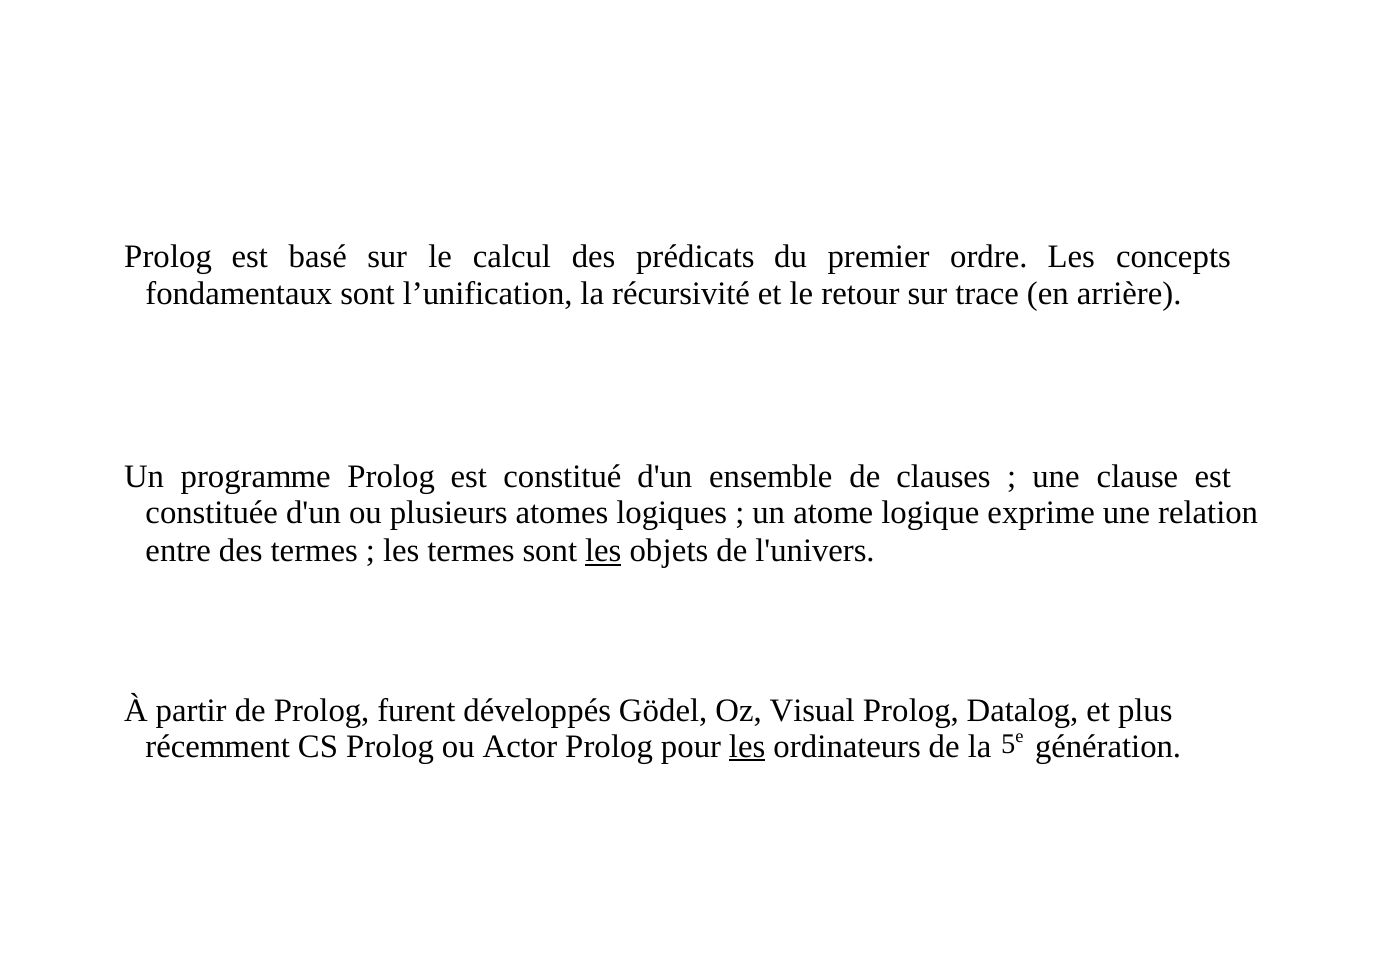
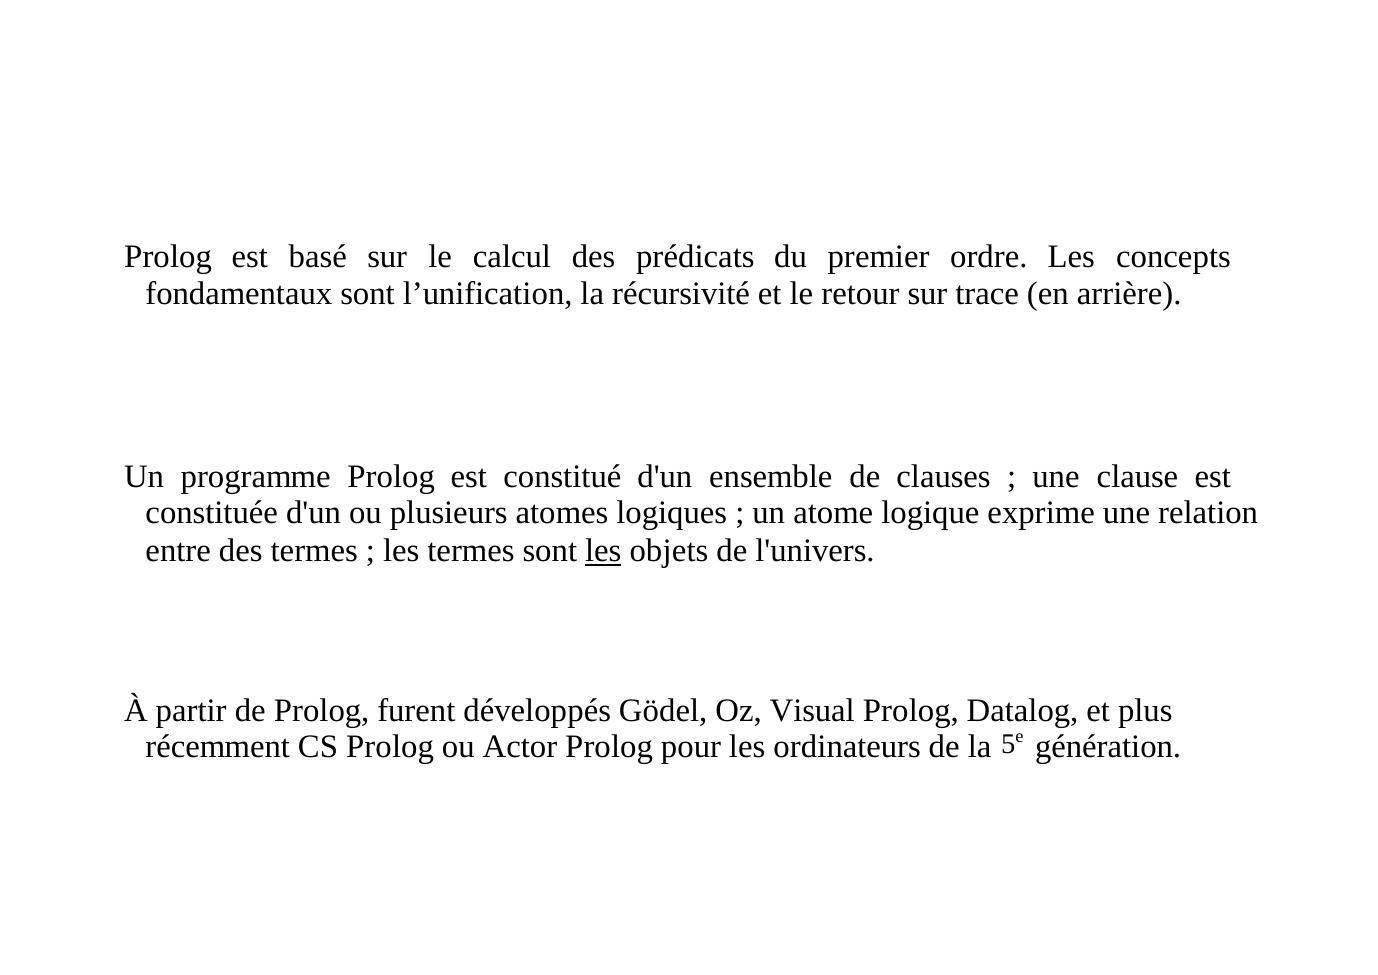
les underline: present -> none (747, 747)
